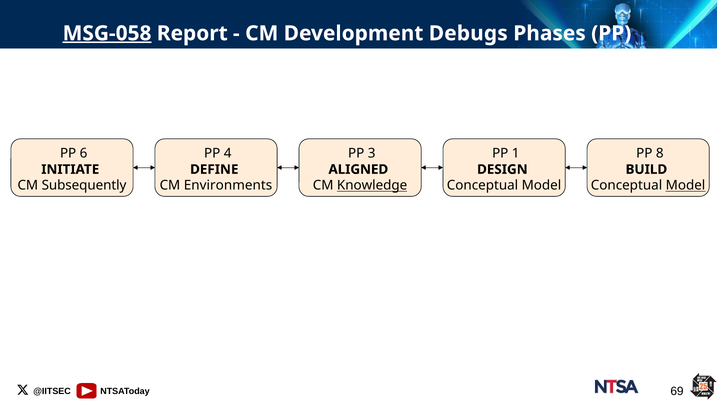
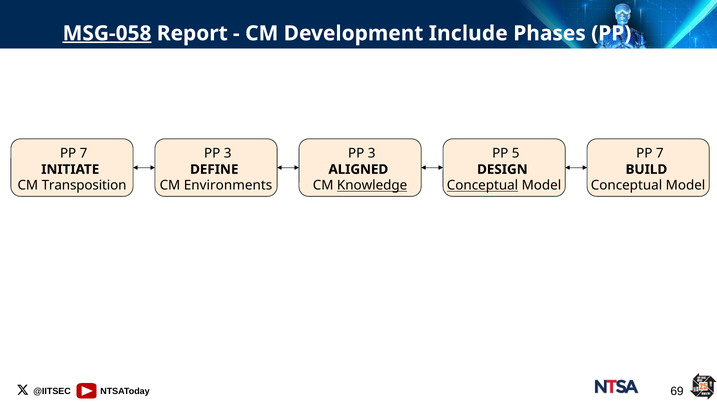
Debugs: Debugs -> Include (468, 33)
6: 6 -> 7 (84, 153)
4: 4 -> 3 (228, 153)
1: 1 -> 5 (516, 153)
8: 8 -> 7 (660, 153)
Subsequently: Subsequently -> Transposition (84, 186)
Conceptual underline: none -> present (483, 186)
Model underline: present -> none (686, 186)
